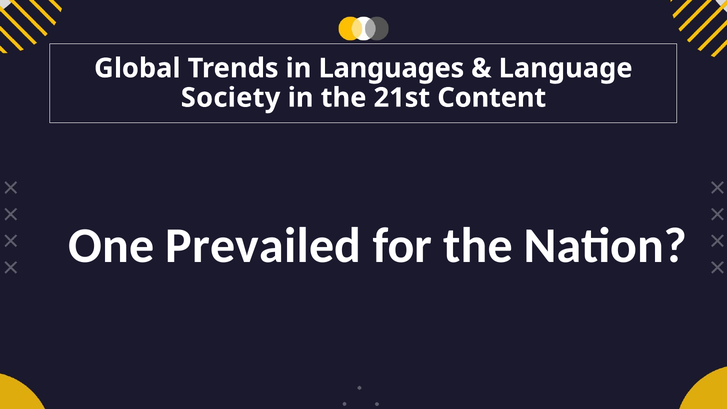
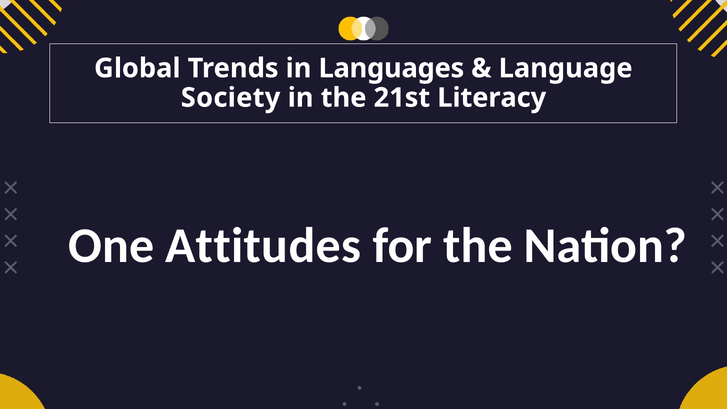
Content: Content -> Literacy (492, 98)
Prevailed: Prevailed -> Attitudes (263, 246)
